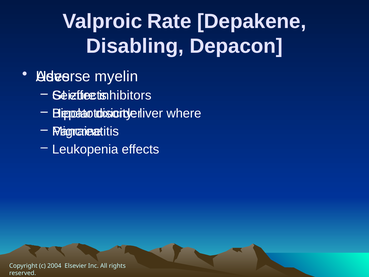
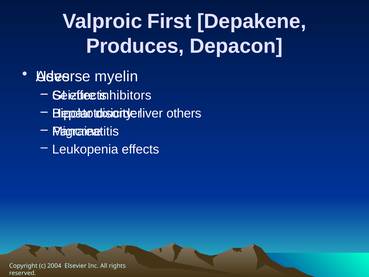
Rate: Rate -> First (169, 21)
Disabling: Disabling -> Produces (135, 46)
where: where -> others (184, 113)
